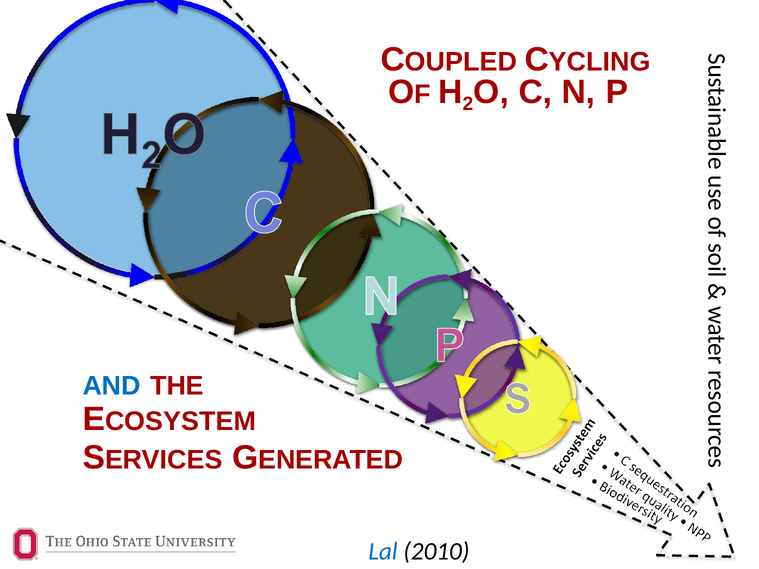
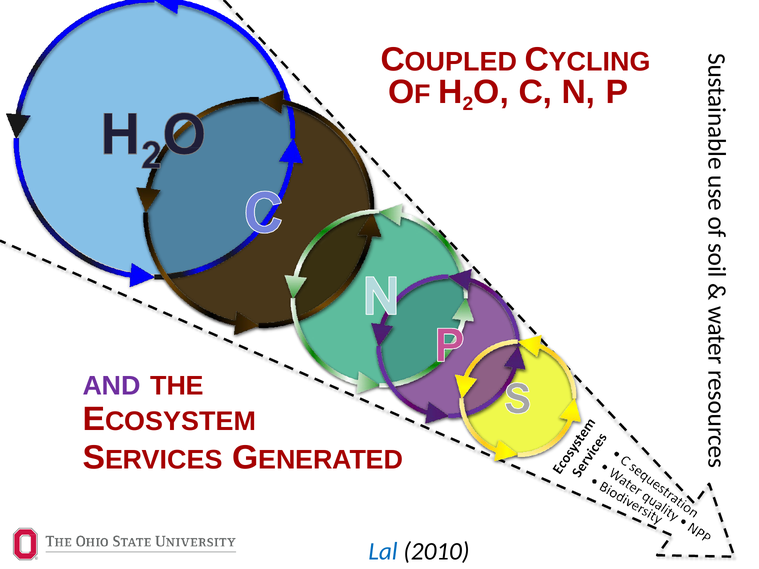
AND colour: blue -> purple (112, 386)
